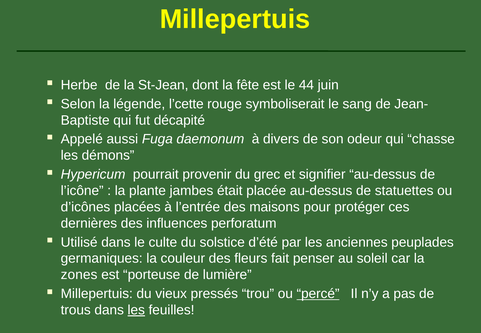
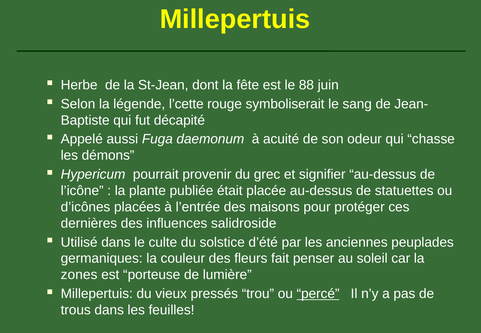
44: 44 -> 88 (306, 85)
divers: divers -> acuité (281, 139)
jambes: jambes -> publiée (191, 191)
perforatum: perforatum -> salidroside (244, 223)
les underline: present -> none (136, 310)
